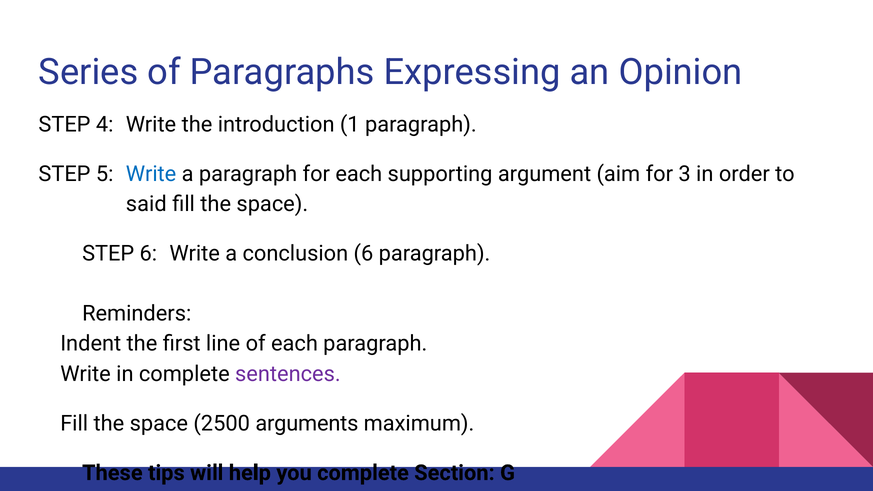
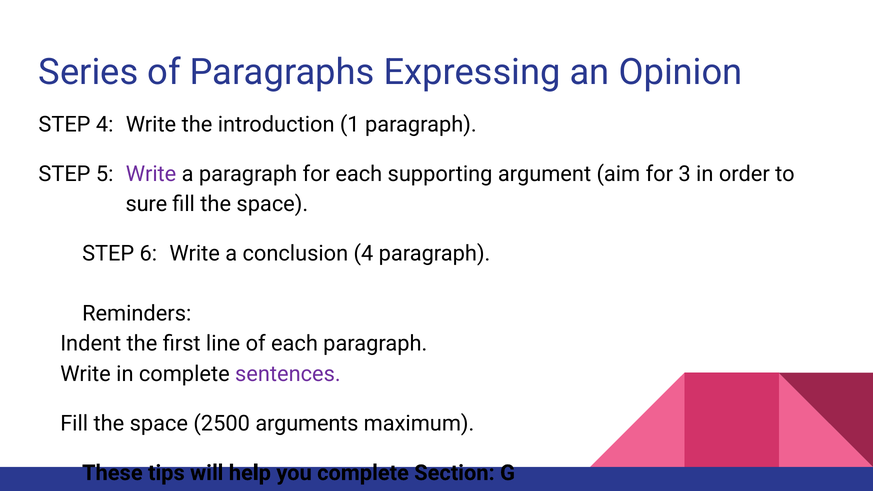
Write colour: blue -> purple (151, 174)
said: said -> sure (146, 204)
conclusion 6: 6 -> 4 (363, 254)
